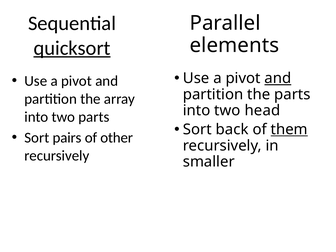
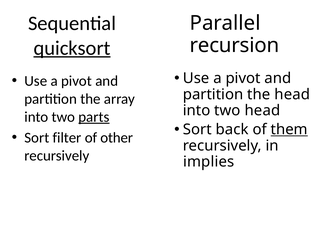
elements: elements -> recursion (234, 45)
and underline: present -> none (278, 78)
the parts: parts -> head (292, 94)
parts underline: none -> present (94, 117)
pairs: pairs -> filter (67, 138)
smaller: smaller -> implies (209, 162)
